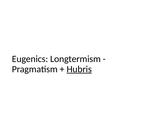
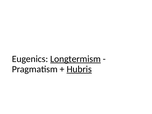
Longtermism underline: none -> present (75, 59)
